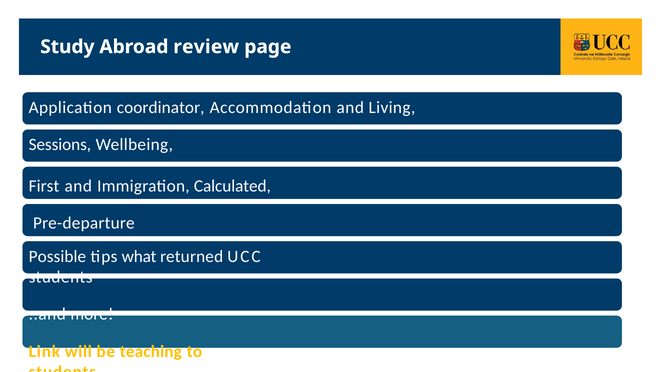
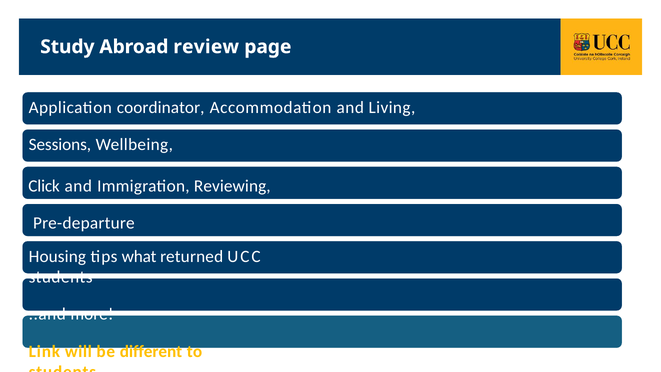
First: First -> Click (44, 186)
Calculated: Calculated -> Reviewing (232, 186)
Possible: Possible -> Housing (57, 256)
teaching: teaching -> different (151, 351)
